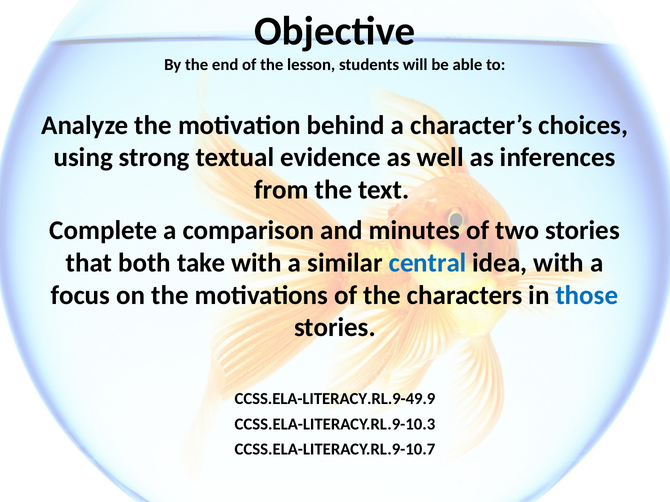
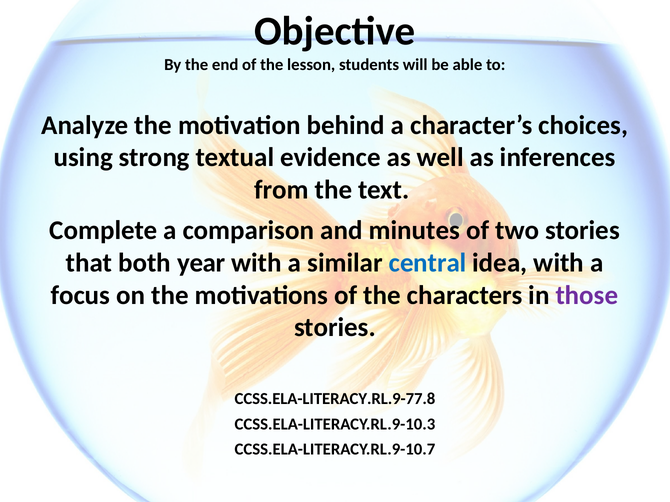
take: take -> year (201, 263)
those colour: blue -> purple (587, 295)
CCSS.ELA-LITERACY.RL.9-49.9: CCSS.ELA-LITERACY.RL.9-49.9 -> CCSS.ELA-LITERACY.RL.9-77.8 (335, 399)
